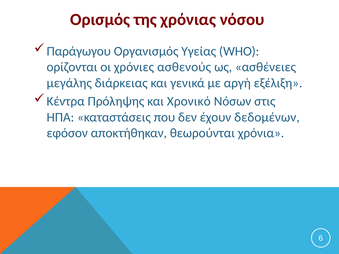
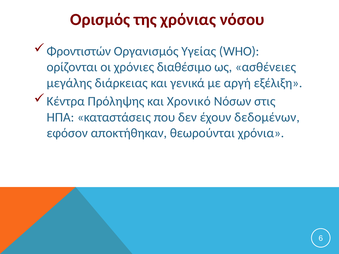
Παράγωγου: Παράγωγου -> Φροντιστών (79, 51)
ασθενούς: ασθενούς -> διαθέσιμο (184, 67)
